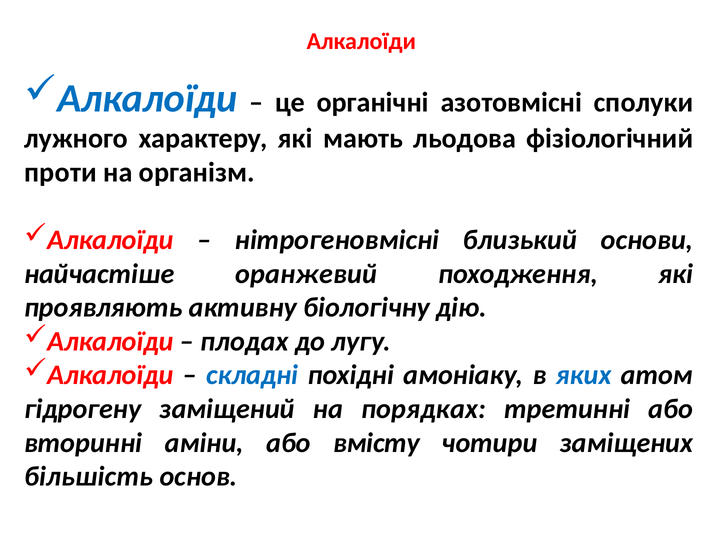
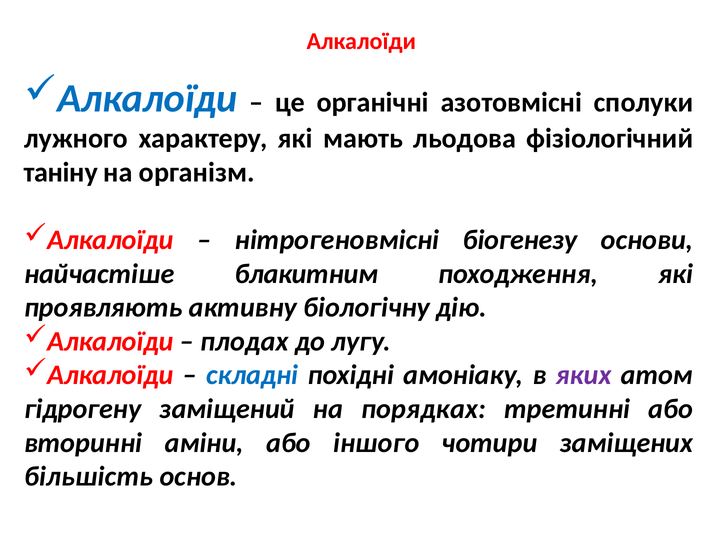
проти: проти -> таніну (61, 172)
близький: близький -> біогенезу (520, 240)
оранжевий: оранжевий -> блакитним (306, 273)
яких colour: blue -> purple (584, 375)
вмісту: вмісту -> іншого (376, 442)
